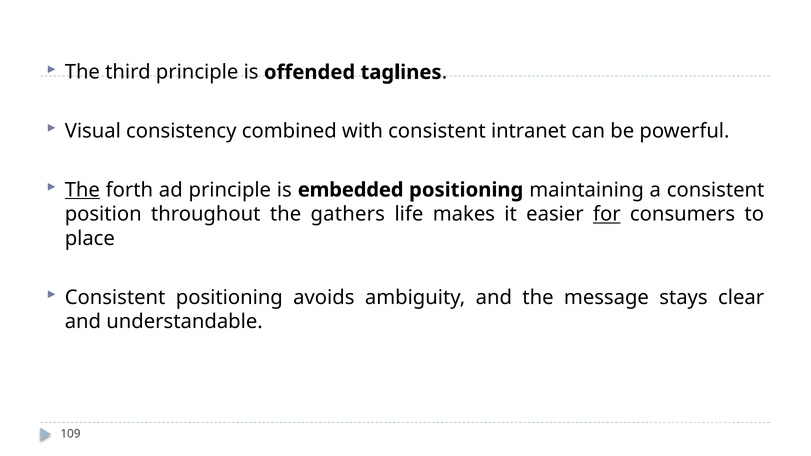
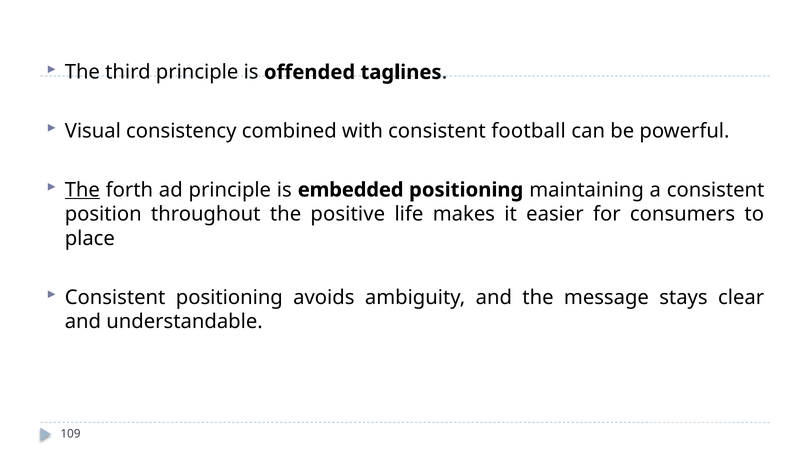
intranet: intranet -> football (529, 131)
gathers: gathers -> positive (348, 214)
for underline: present -> none (607, 214)
